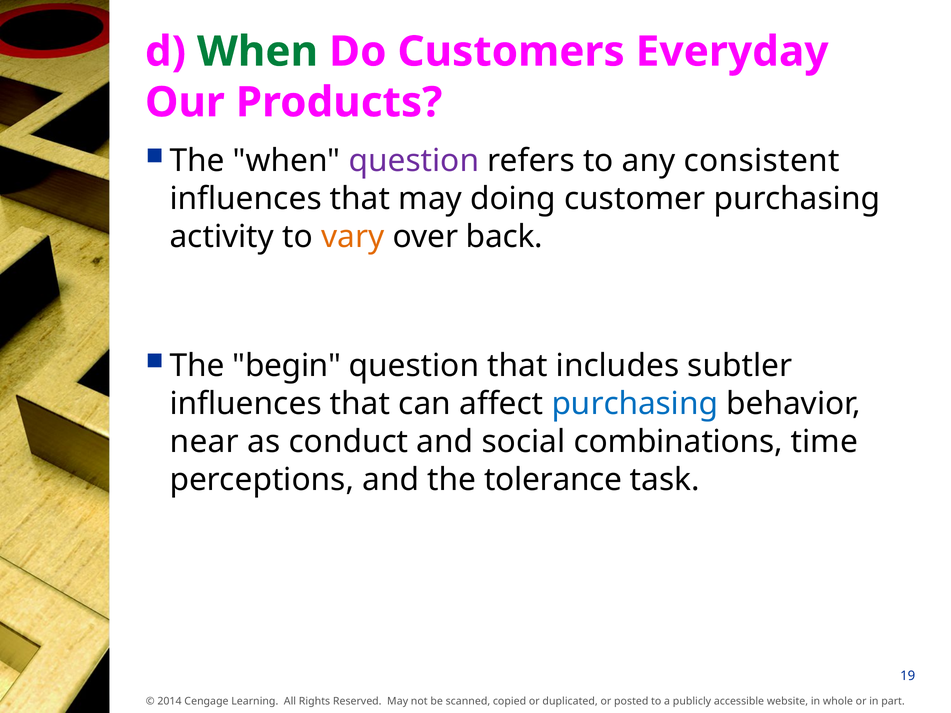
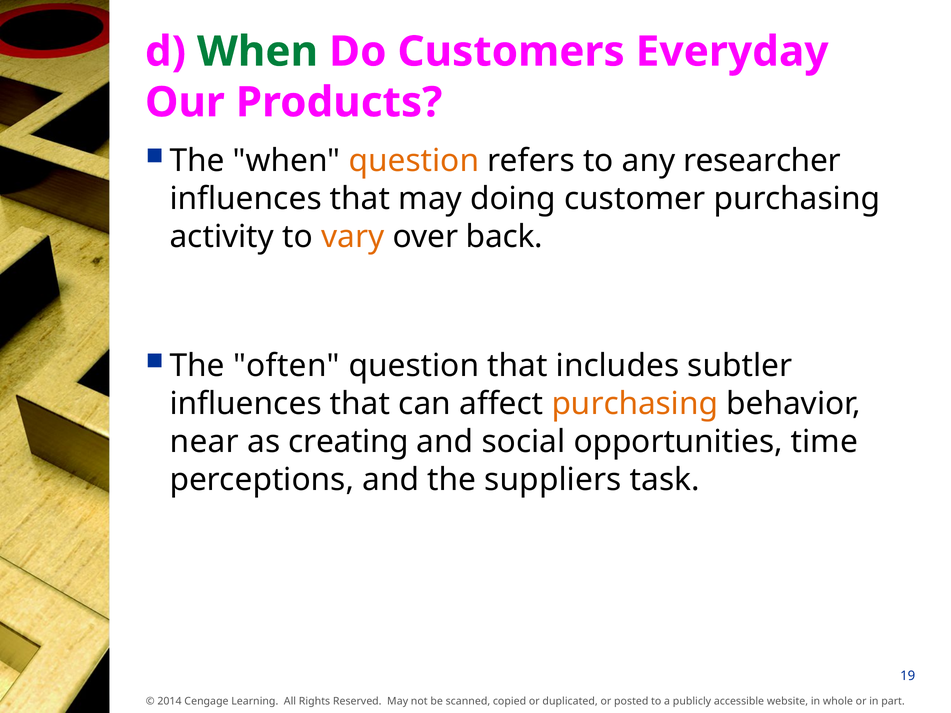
question colour: purple -> orange (414, 161)
consistent: consistent -> researcher (762, 161)
begin: begin -> often (286, 366)
purchasing colour: blue -> orange (635, 404)
conduct: conduct -> creating (349, 442)
combinations: combinations -> opportunities (678, 442)
tolerance: tolerance -> suppliers (553, 480)
